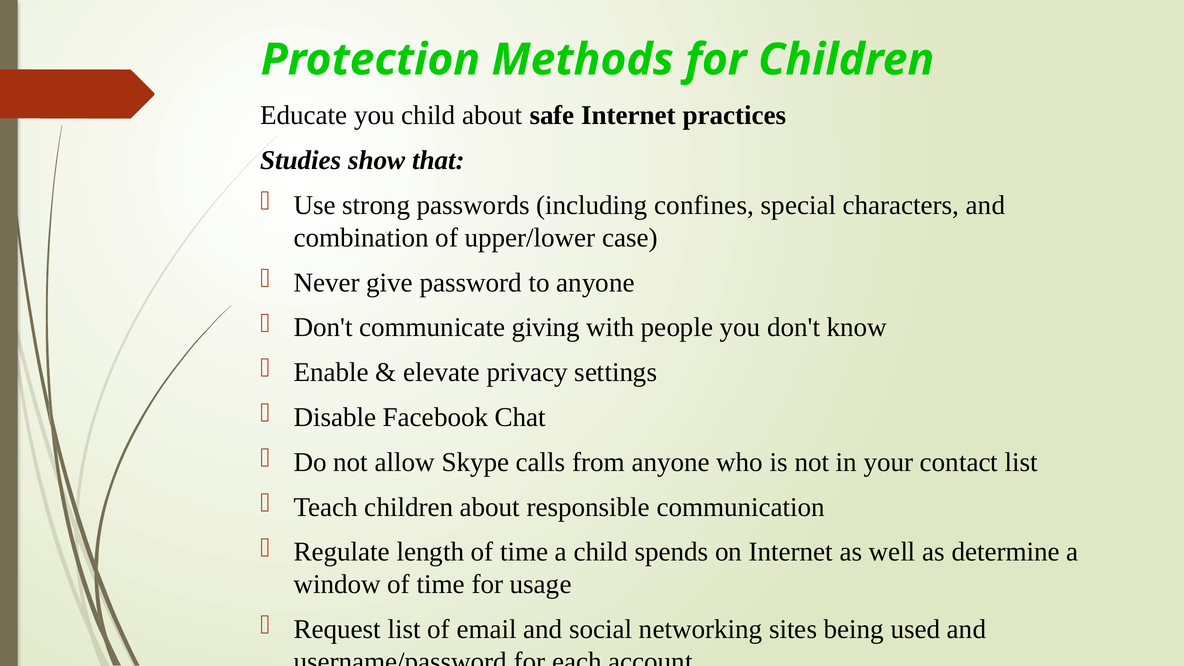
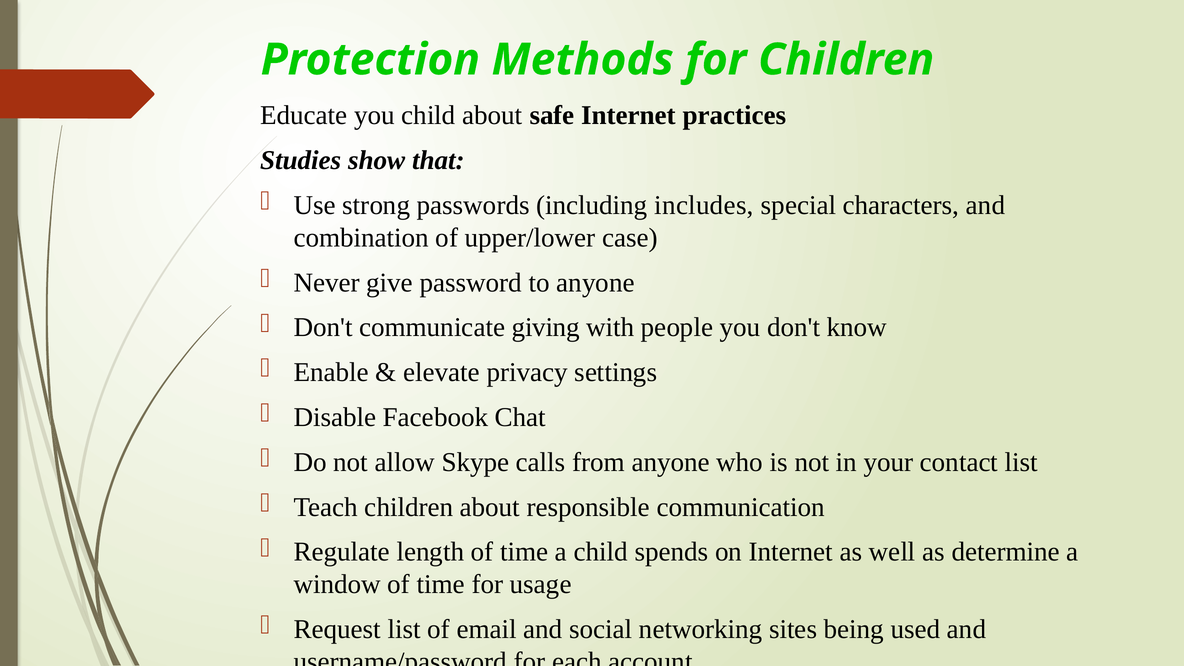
confines: confines -> includes (704, 205)
